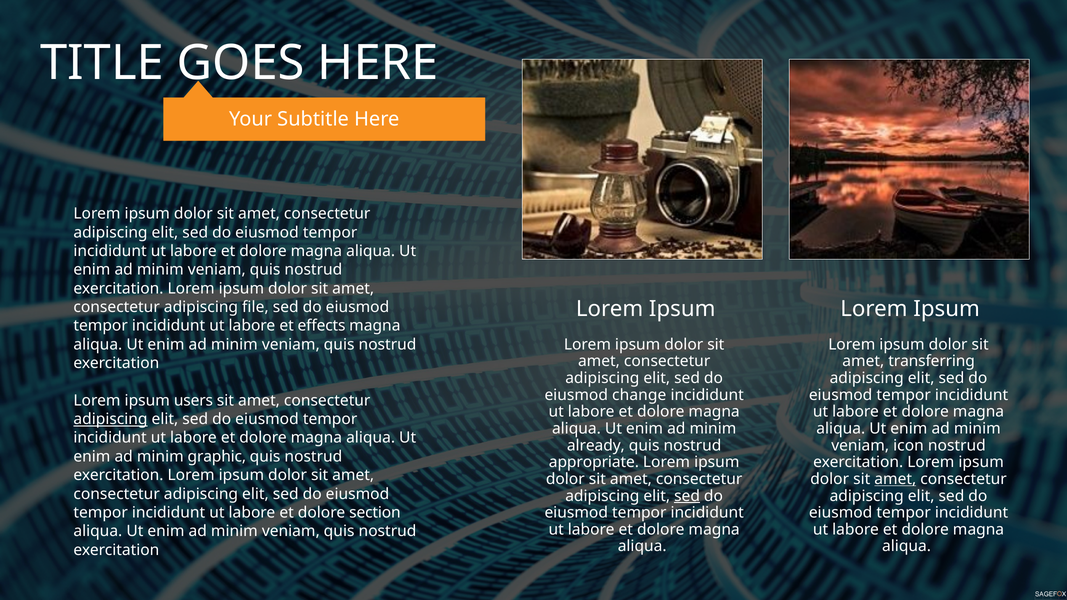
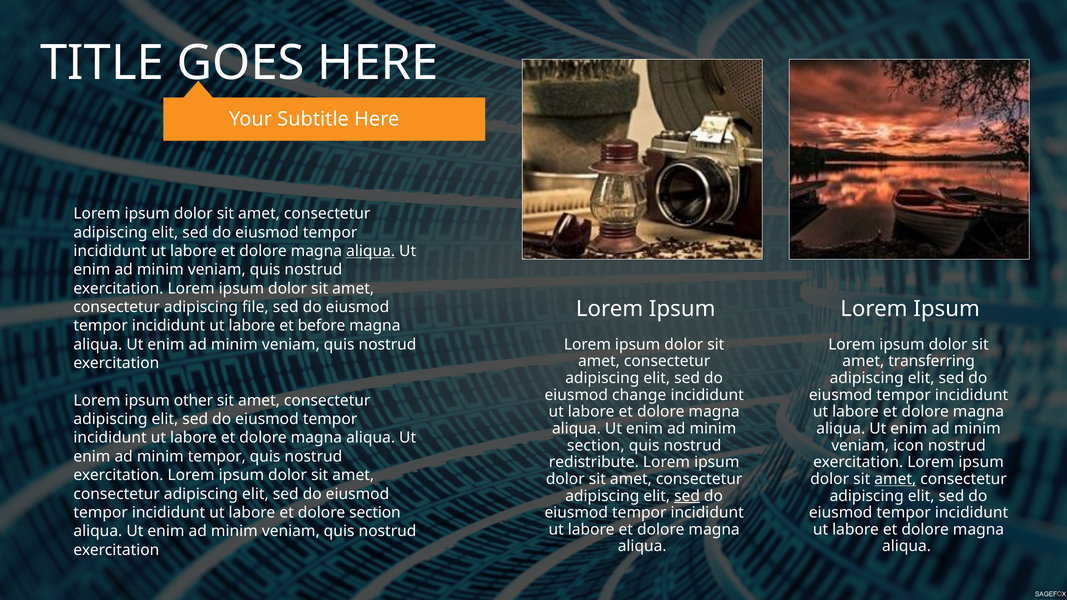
aliqua underline: none -> present (371, 251)
effects: effects -> before (322, 326)
users: users -> other (193, 401)
adipiscing underline: present -> none (111, 419)
already: already -> section (596, 446)
minim graphic: graphic -> tempor (217, 457)
appropriate: appropriate -> redistribute (594, 462)
